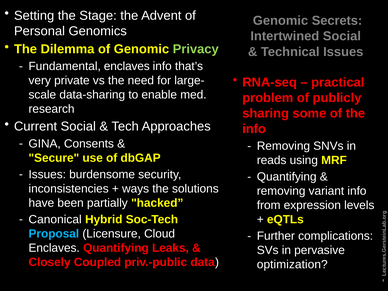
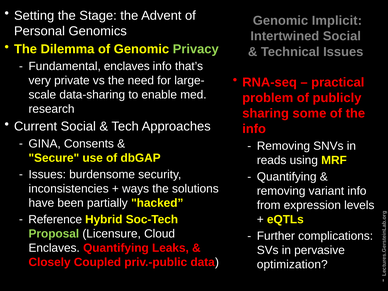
Secrets: Secrets -> Implicit (337, 21)
Canonical: Canonical -> Reference (55, 219)
Proposal colour: light blue -> light green (54, 234)
